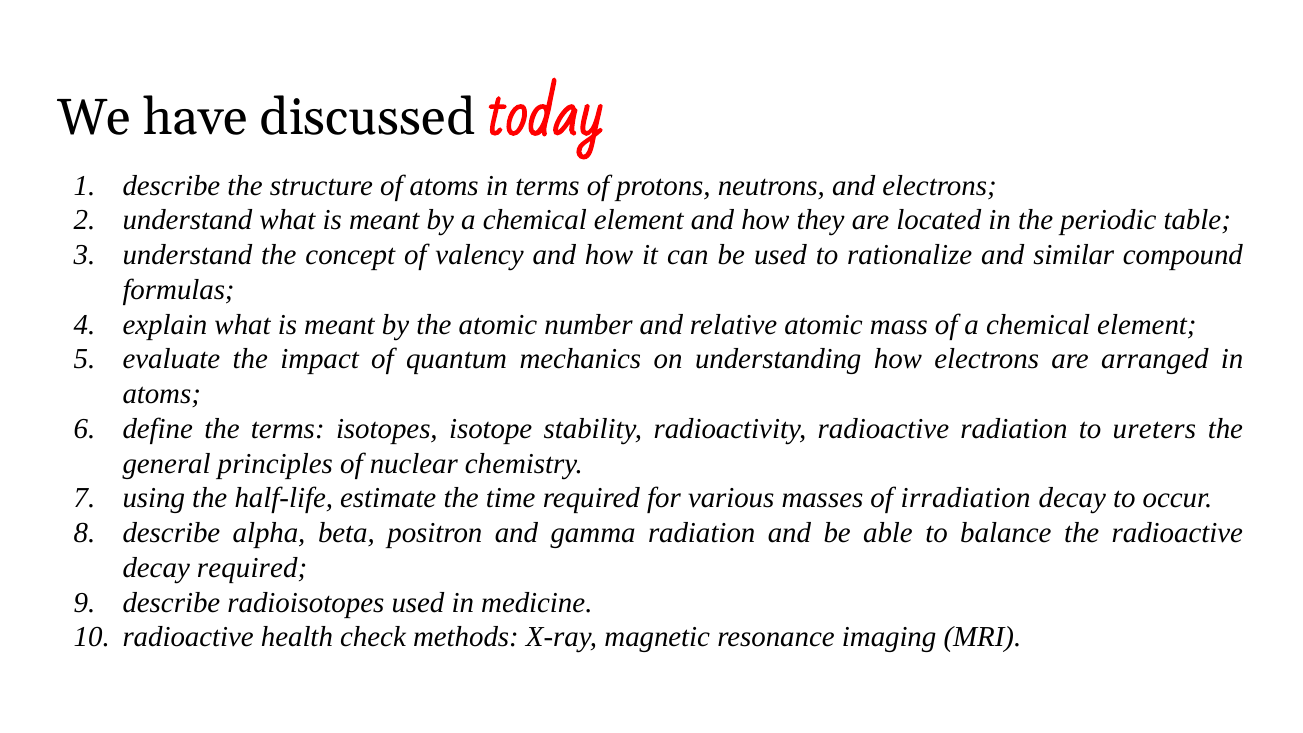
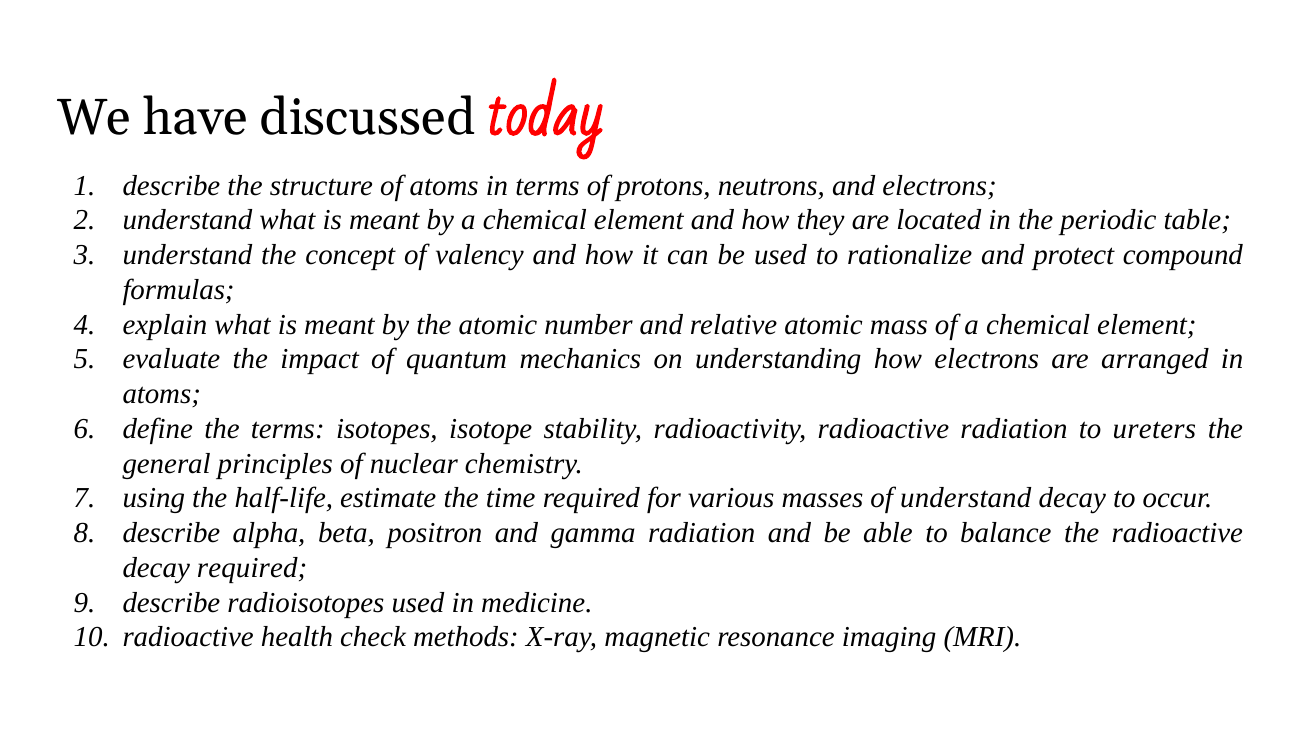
similar: similar -> protect (1074, 255)
of irradiation: irradiation -> understand (966, 498)
